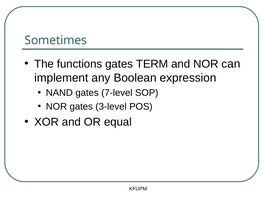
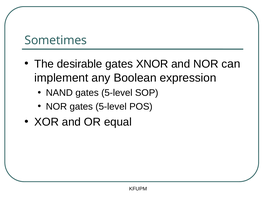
functions: functions -> desirable (80, 64)
TERM: TERM -> XNOR (152, 64)
NAND gates 7-level: 7-level -> 5-level (117, 93)
NOR gates 3-level: 3-level -> 5-level (111, 107)
